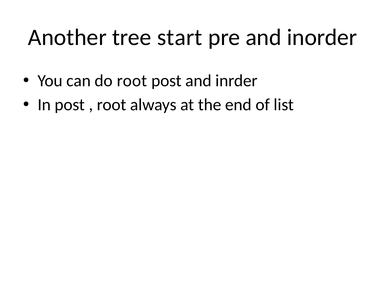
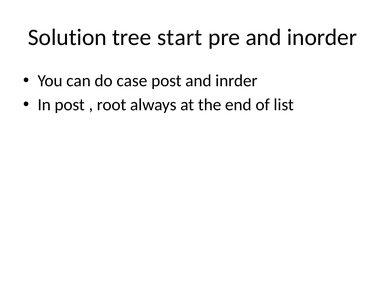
Another: Another -> Solution (67, 37)
do root: root -> case (132, 81)
